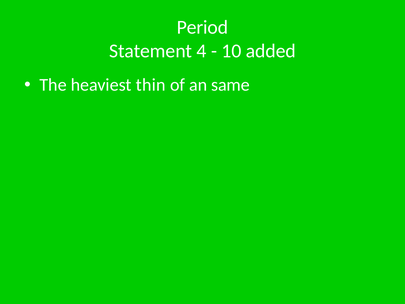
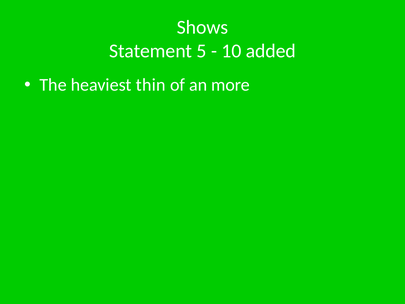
Period: Period -> Shows (203, 27)
4: 4 -> 5 (202, 51)
same: same -> more (231, 85)
